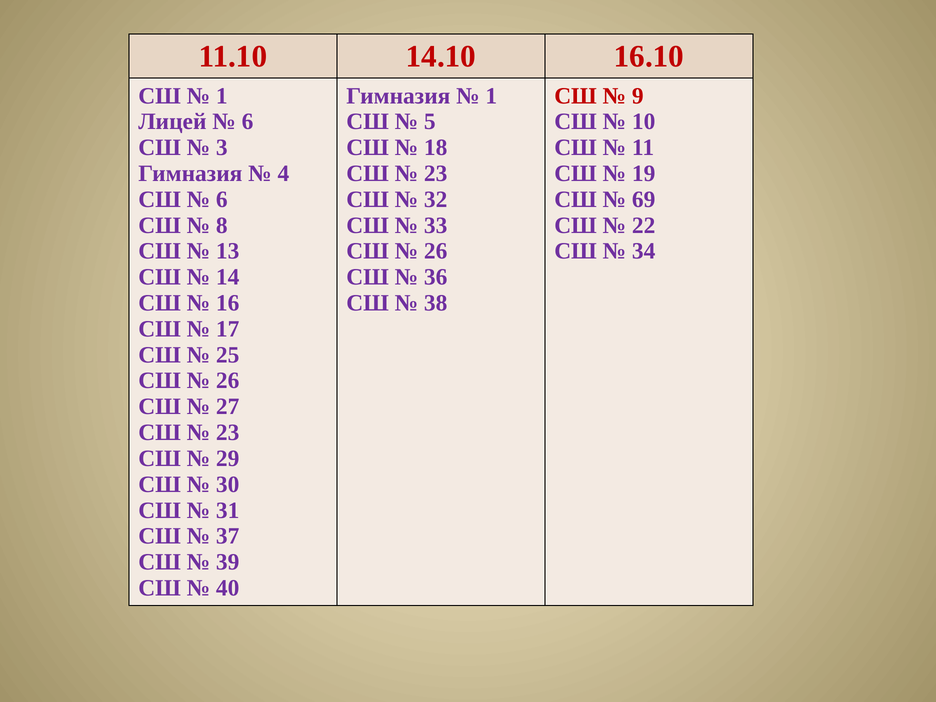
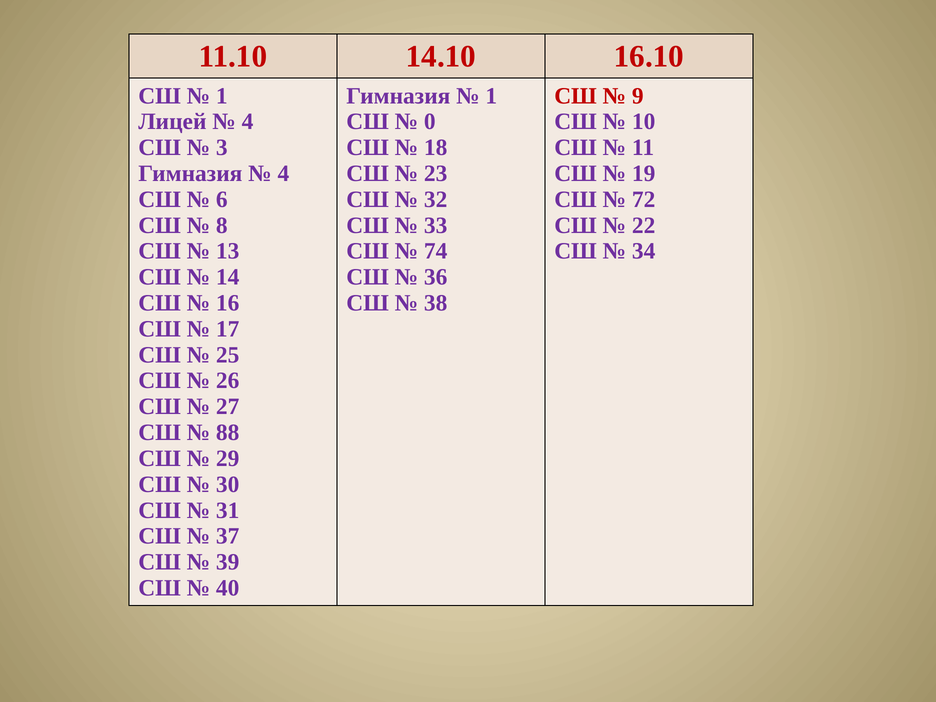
6: 6 -> 4 (248, 122)
5: 5 -> 0 (430, 122)
69: 69 -> 72 (644, 199)
26: 26 -> 74 (436, 251)
23: 23 -> 88 (228, 433)
